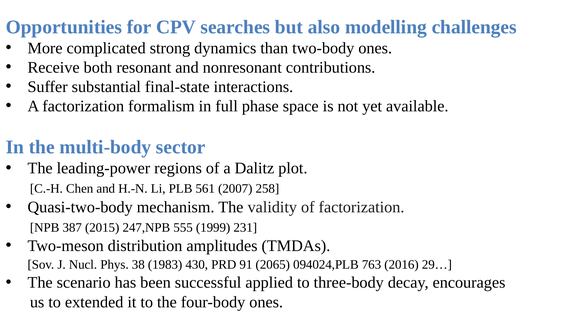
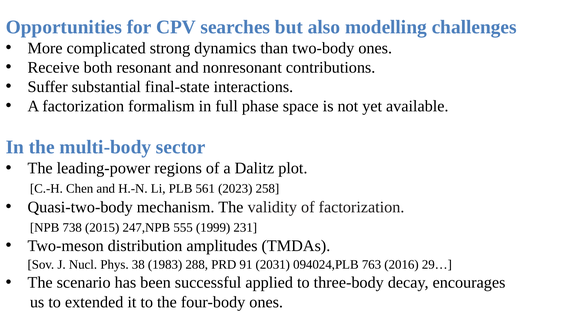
2007: 2007 -> 2023 (235, 189)
387: 387 -> 738 (72, 228)
430: 430 -> 288 (197, 265)
2065: 2065 -> 2031 (273, 265)
